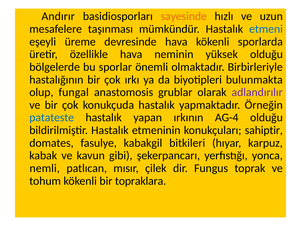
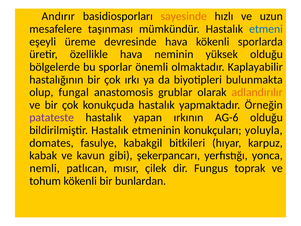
Birbirleriyle: Birbirleriyle -> Kaplayabilir (255, 67)
adlandırılır colour: purple -> orange (257, 92)
patateste colour: blue -> purple (52, 117)
AG-4: AG-4 -> AG-6 (227, 117)
sahiptir: sahiptir -> yoluyla (264, 130)
topraklara: topraklara -> bunlardan (141, 181)
